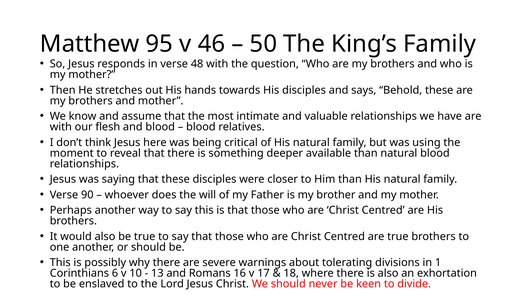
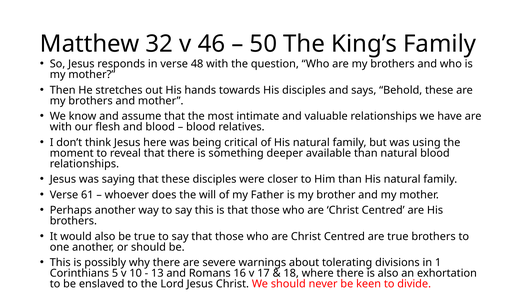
95: 95 -> 32 (159, 44)
90: 90 -> 61 (87, 195)
6: 6 -> 5 (115, 273)
